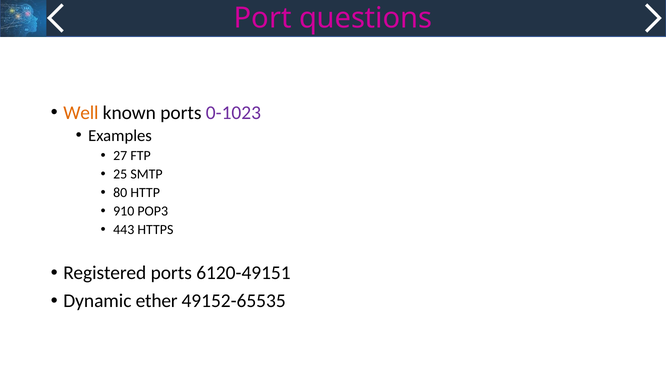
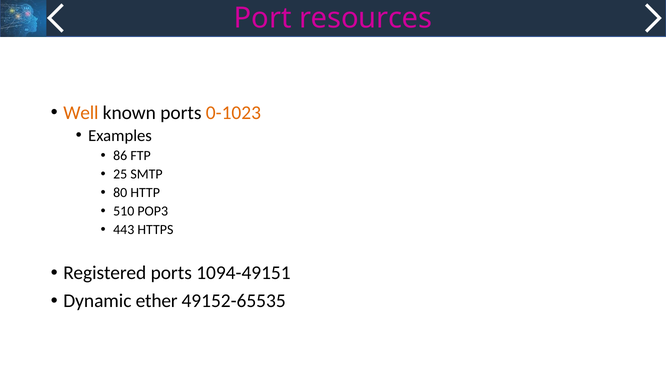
questions: questions -> resources (366, 18)
0-1023 colour: purple -> orange (233, 113)
27: 27 -> 86 (120, 155)
910: 910 -> 510 (124, 211)
6120-49151: 6120-49151 -> 1094-49151 (243, 273)
